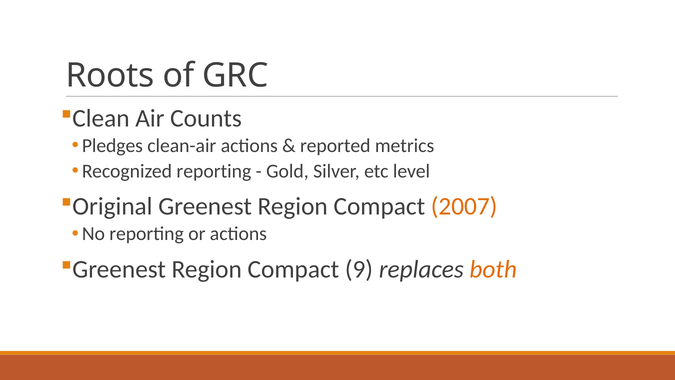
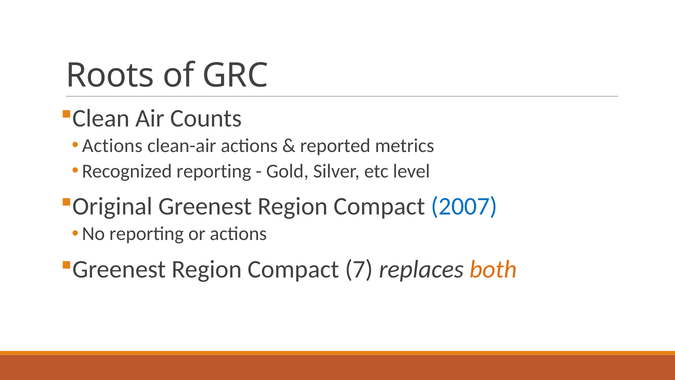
Pledges: Pledges -> Actions (112, 145)
2007 colour: orange -> blue (464, 206)
9: 9 -> 7 (359, 269)
